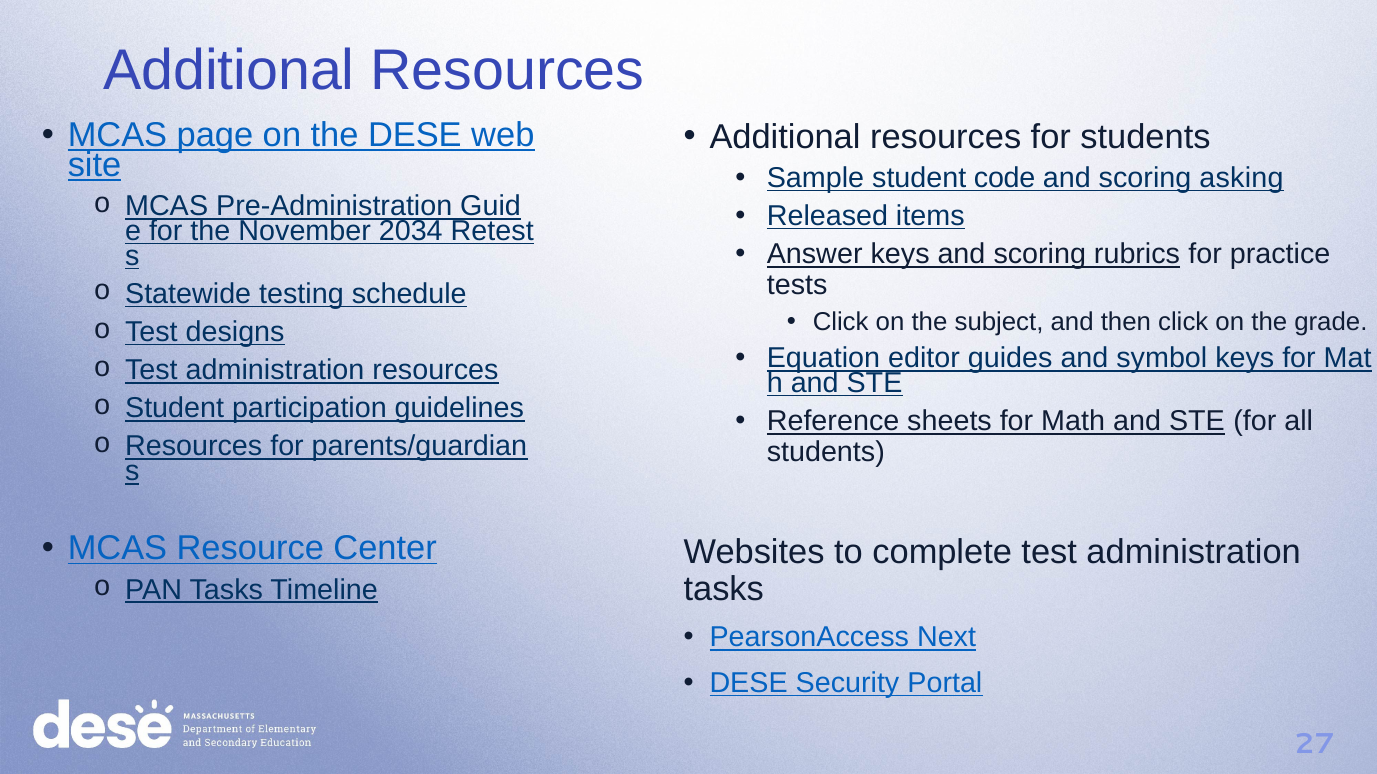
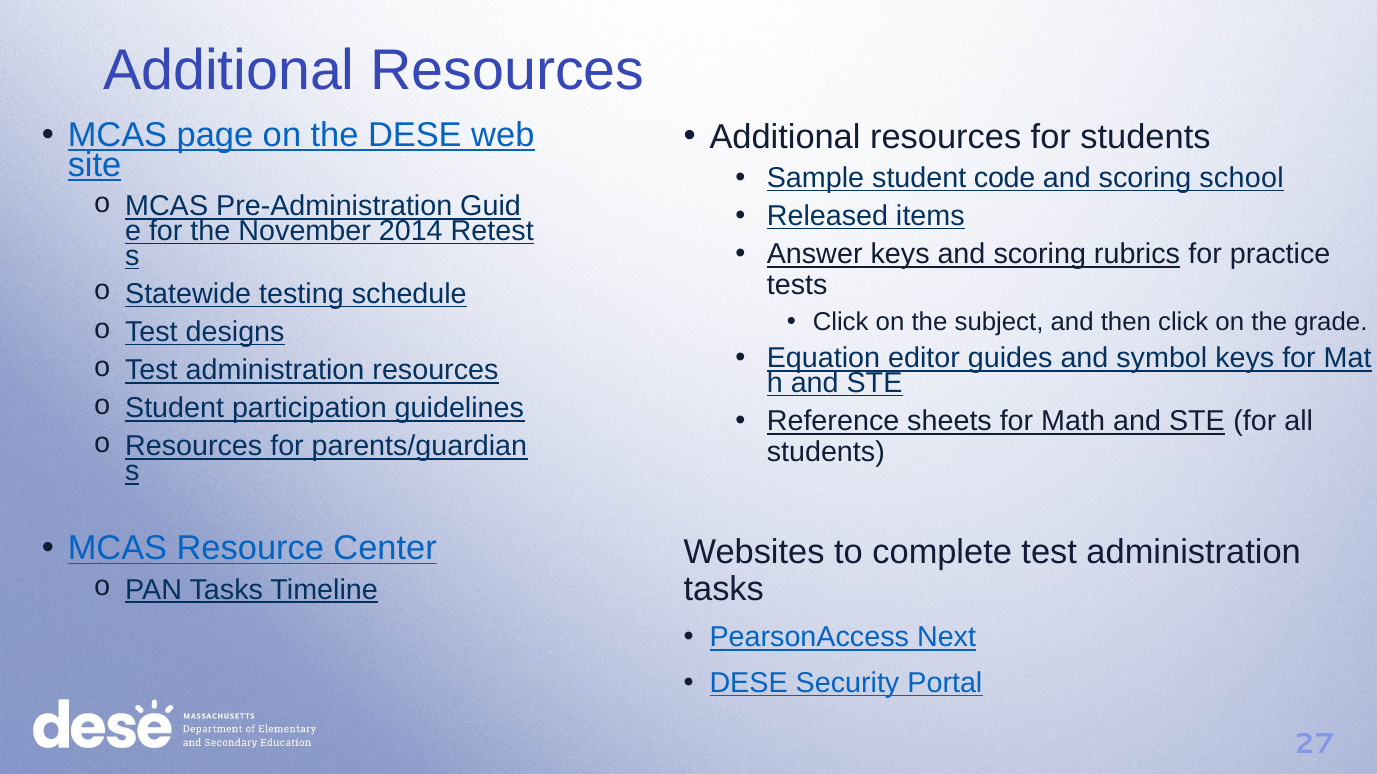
asking: asking -> school (1241, 178)
2034: 2034 -> 2014 (411, 231)
